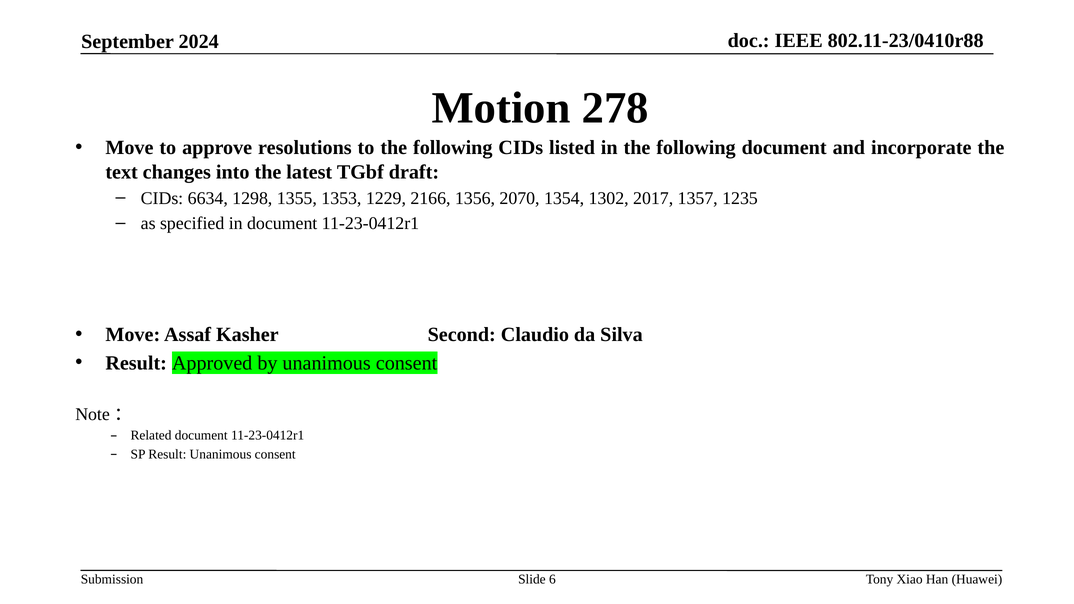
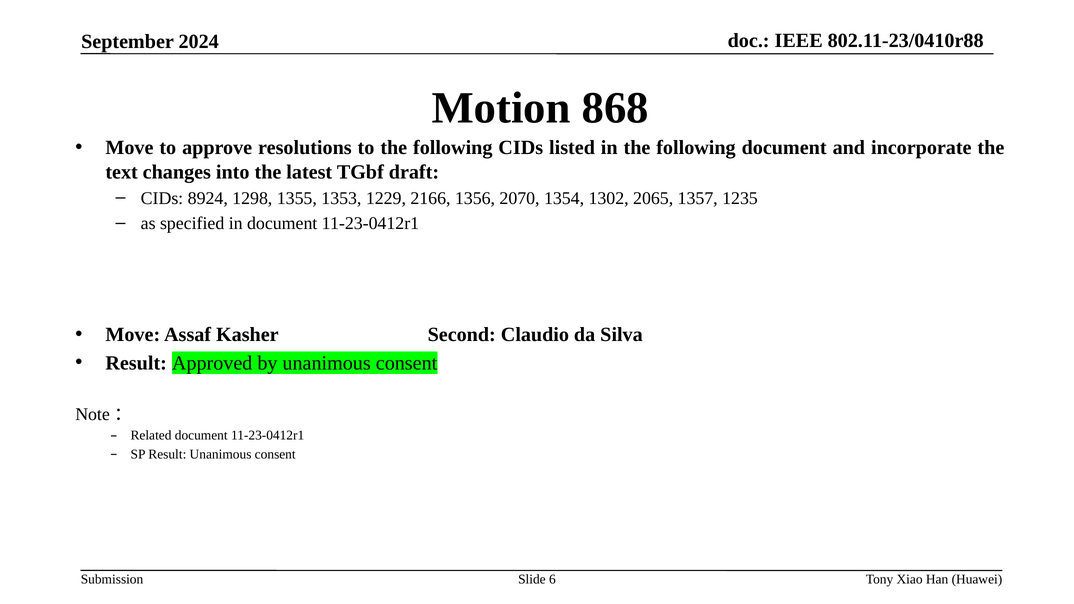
278: 278 -> 868 (615, 108)
6634: 6634 -> 8924 (208, 198)
2017: 2017 -> 2065 (653, 198)
